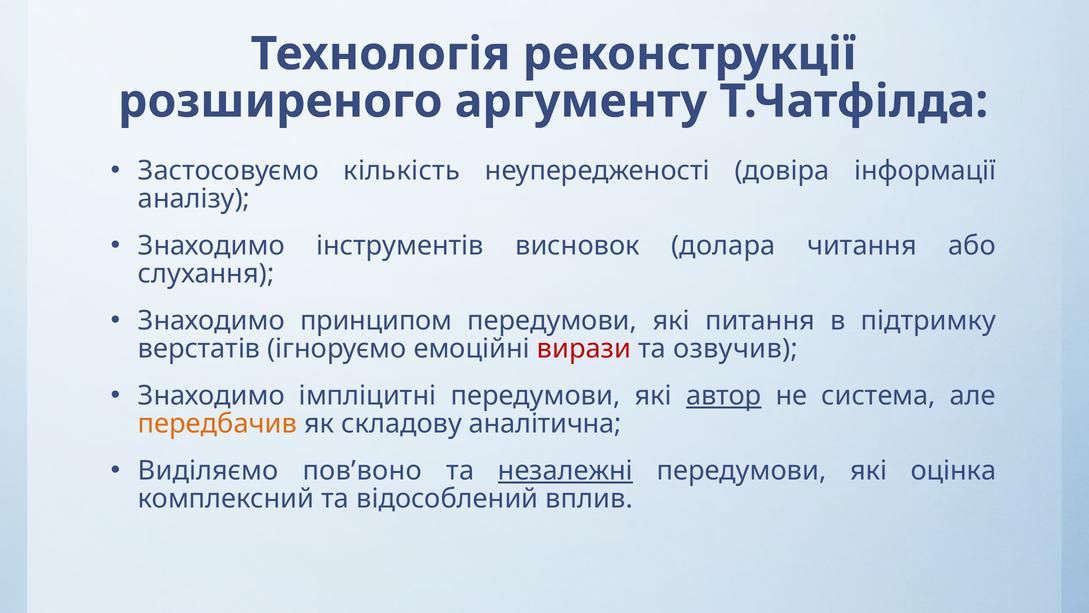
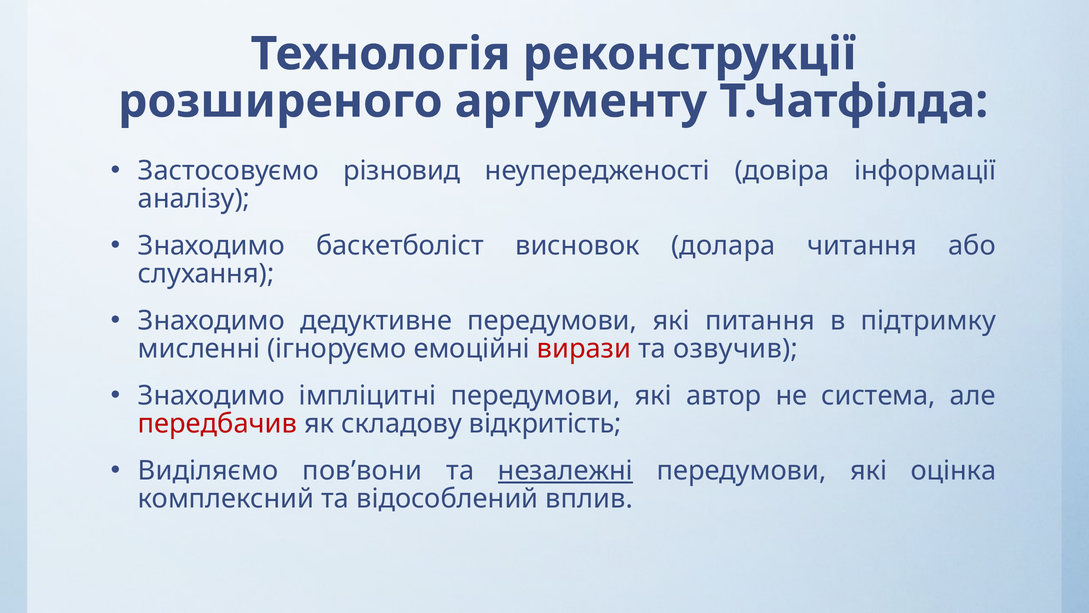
кількість: кількість -> різновид (402, 171)
інструментів: інструментів -> баскетболіст (400, 246)
принципом: принципом -> дедуктивне (376, 321)
верстатів: верстатів -> мисленні (199, 349)
автор underline: present -> none (724, 396)
передбачив colour: orange -> red (217, 424)
аналітична: аналітична -> відкритість (545, 424)
пов’воно: пов’воно -> пов’вони (362, 471)
